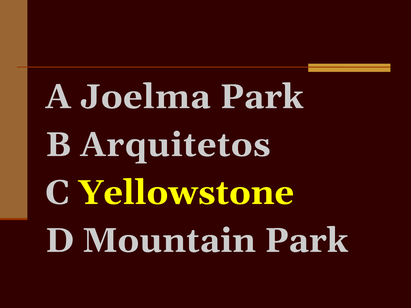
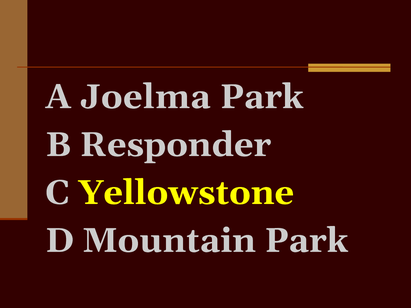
Arquitetos: Arquitetos -> Responder (176, 145)
